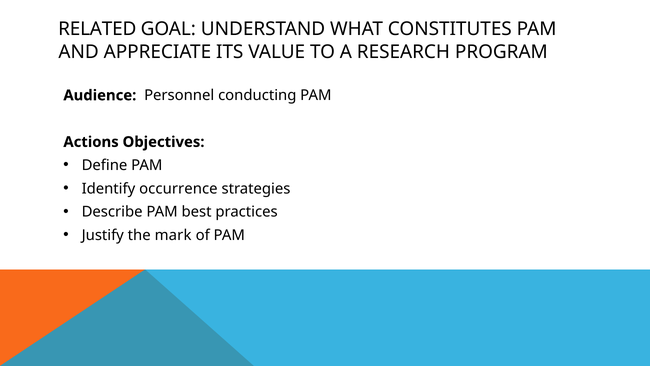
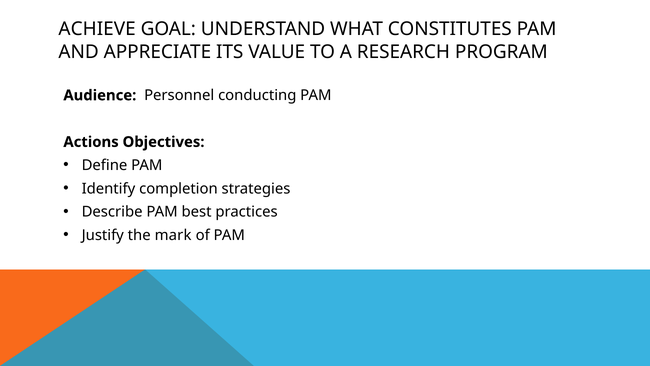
RELATED: RELATED -> ACHIEVE (97, 29)
occurrence: occurrence -> completion (178, 188)
